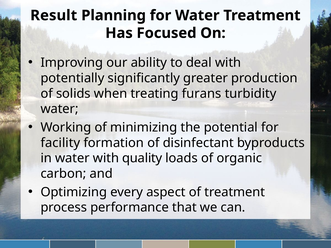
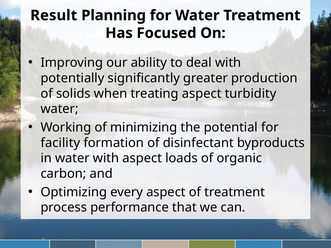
treating furans: furans -> aspect (202, 94)
with quality: quality -> aspect (142, 158)
